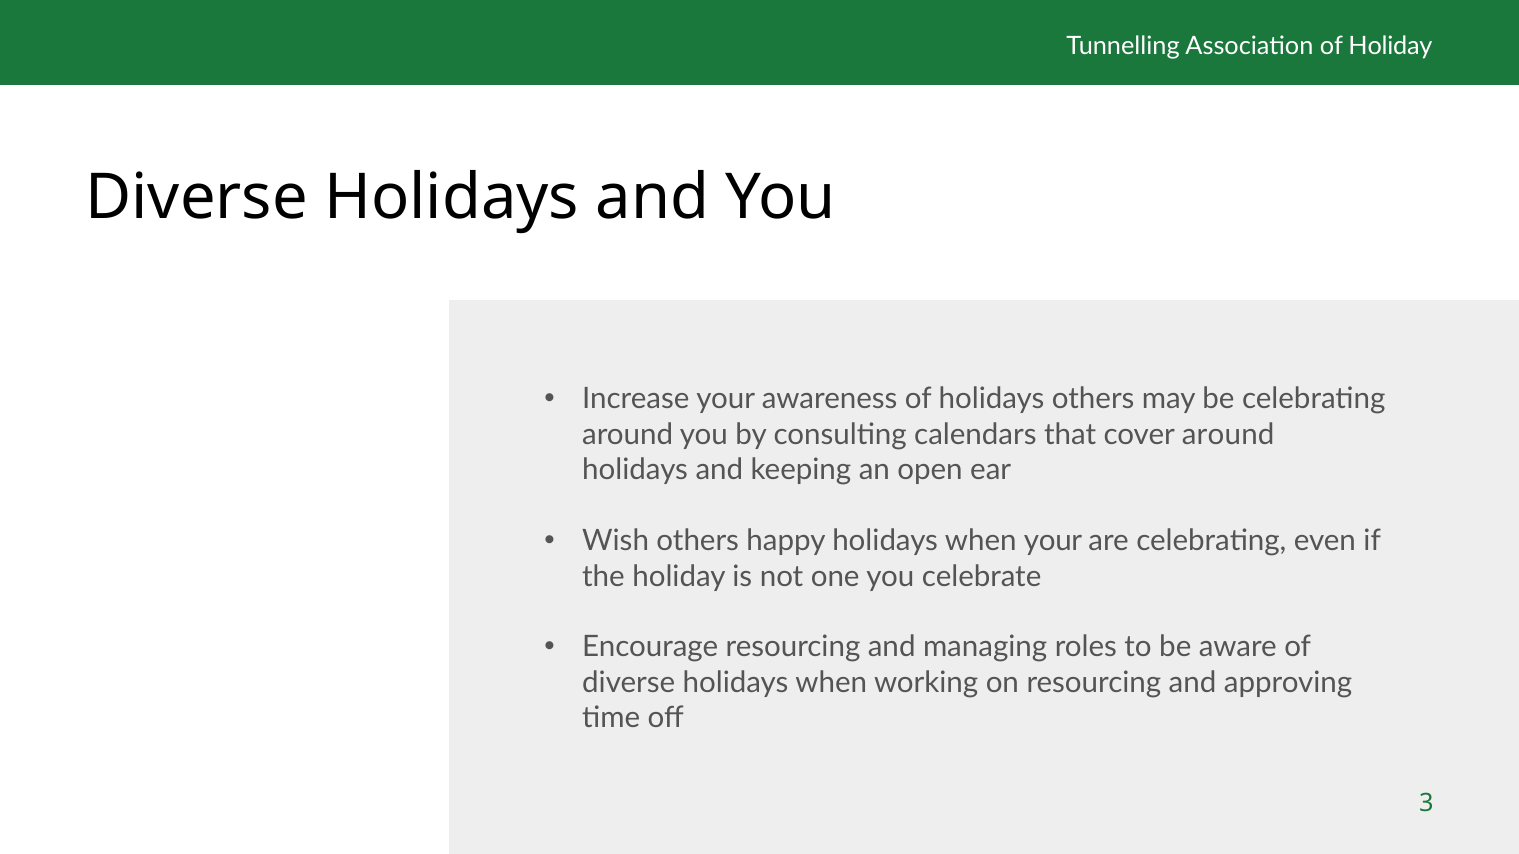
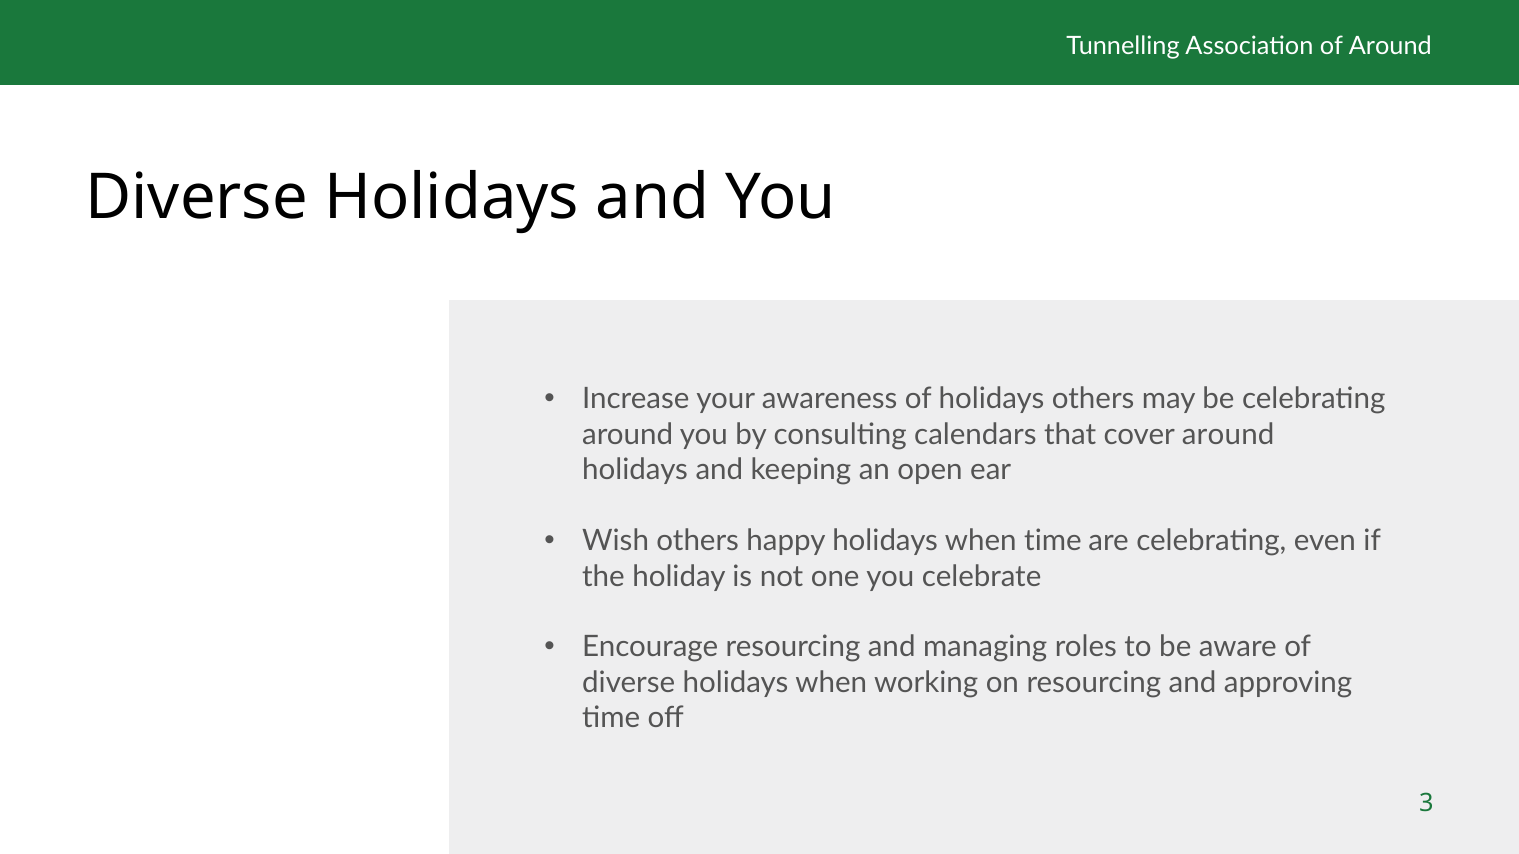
of Holiday: Holiday -> Around (1390, 46)
when your: your -> time (1053, 541)
